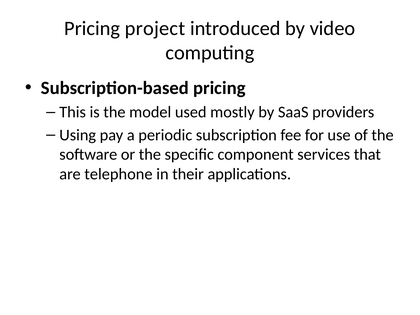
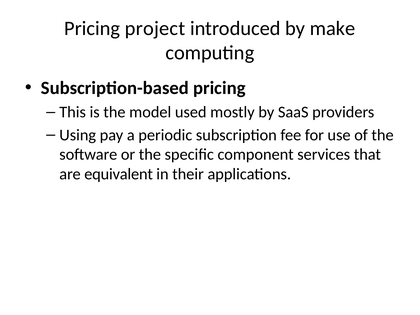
video: video -> make (333, 28)
telephone: telephone -> equivalent (119, 174)
